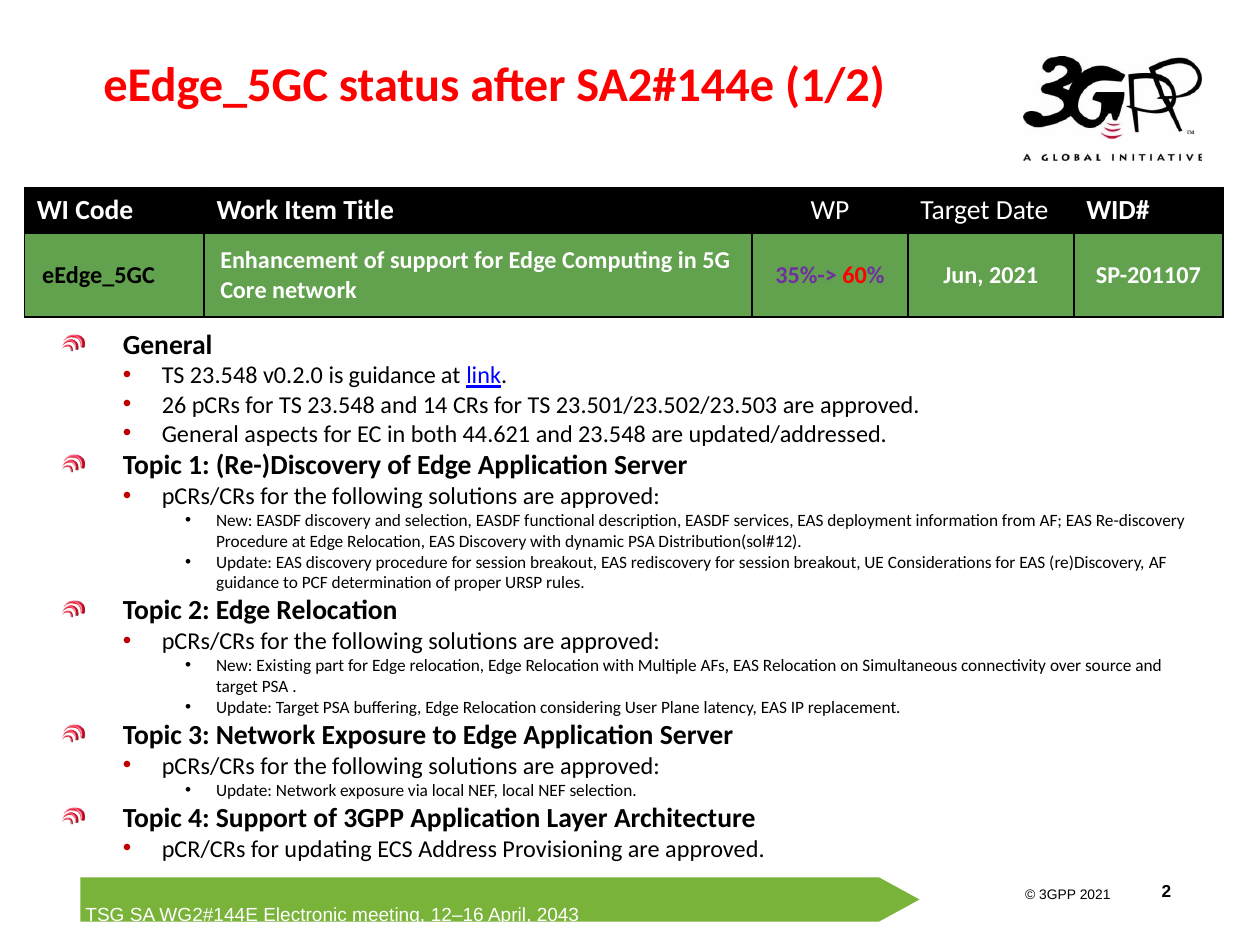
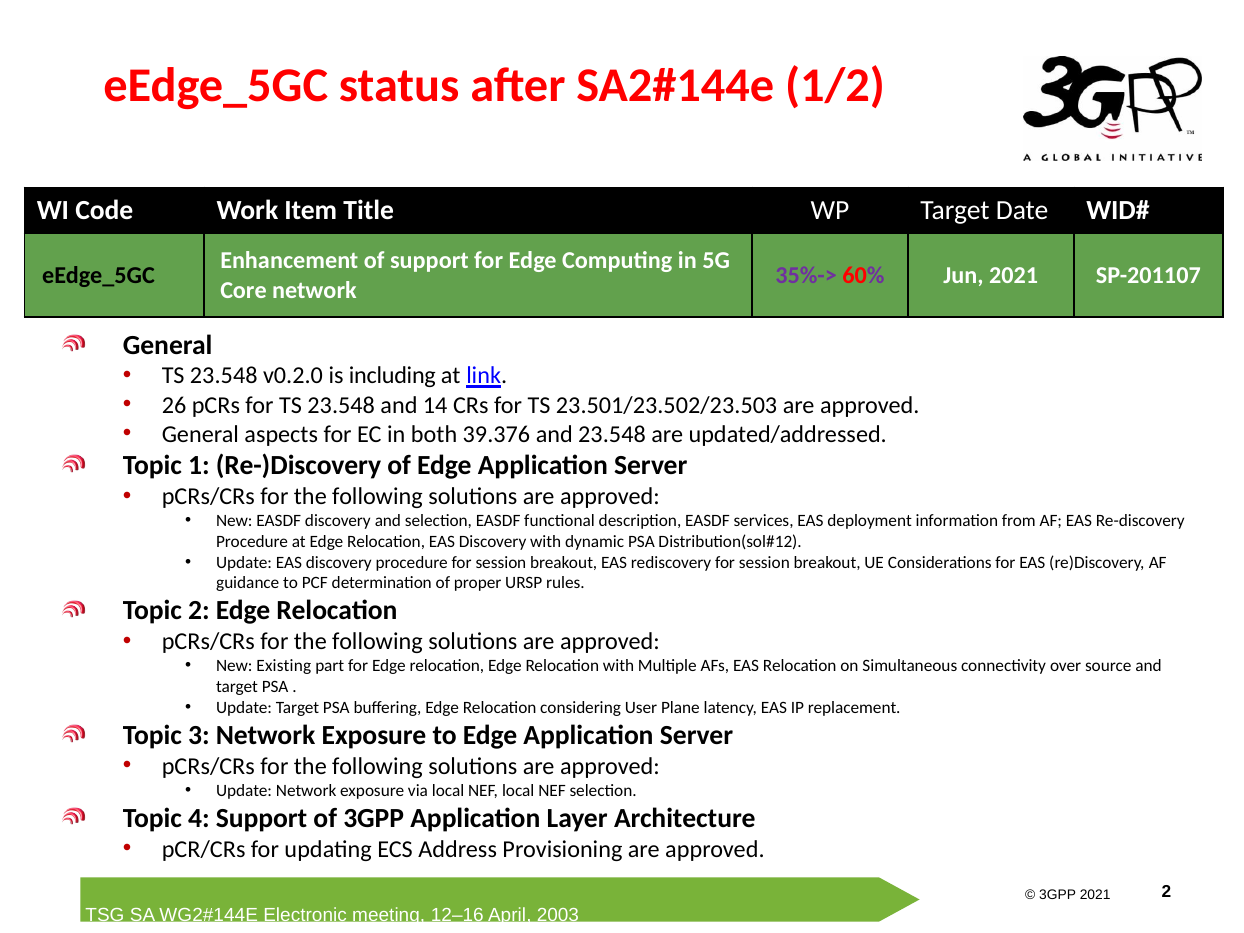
is guidance: guidance -> including (392, 376)
44.621: 44.621 -> 39.376 (496, 434)
2043: 2043 -> 2003 (558, 916)
